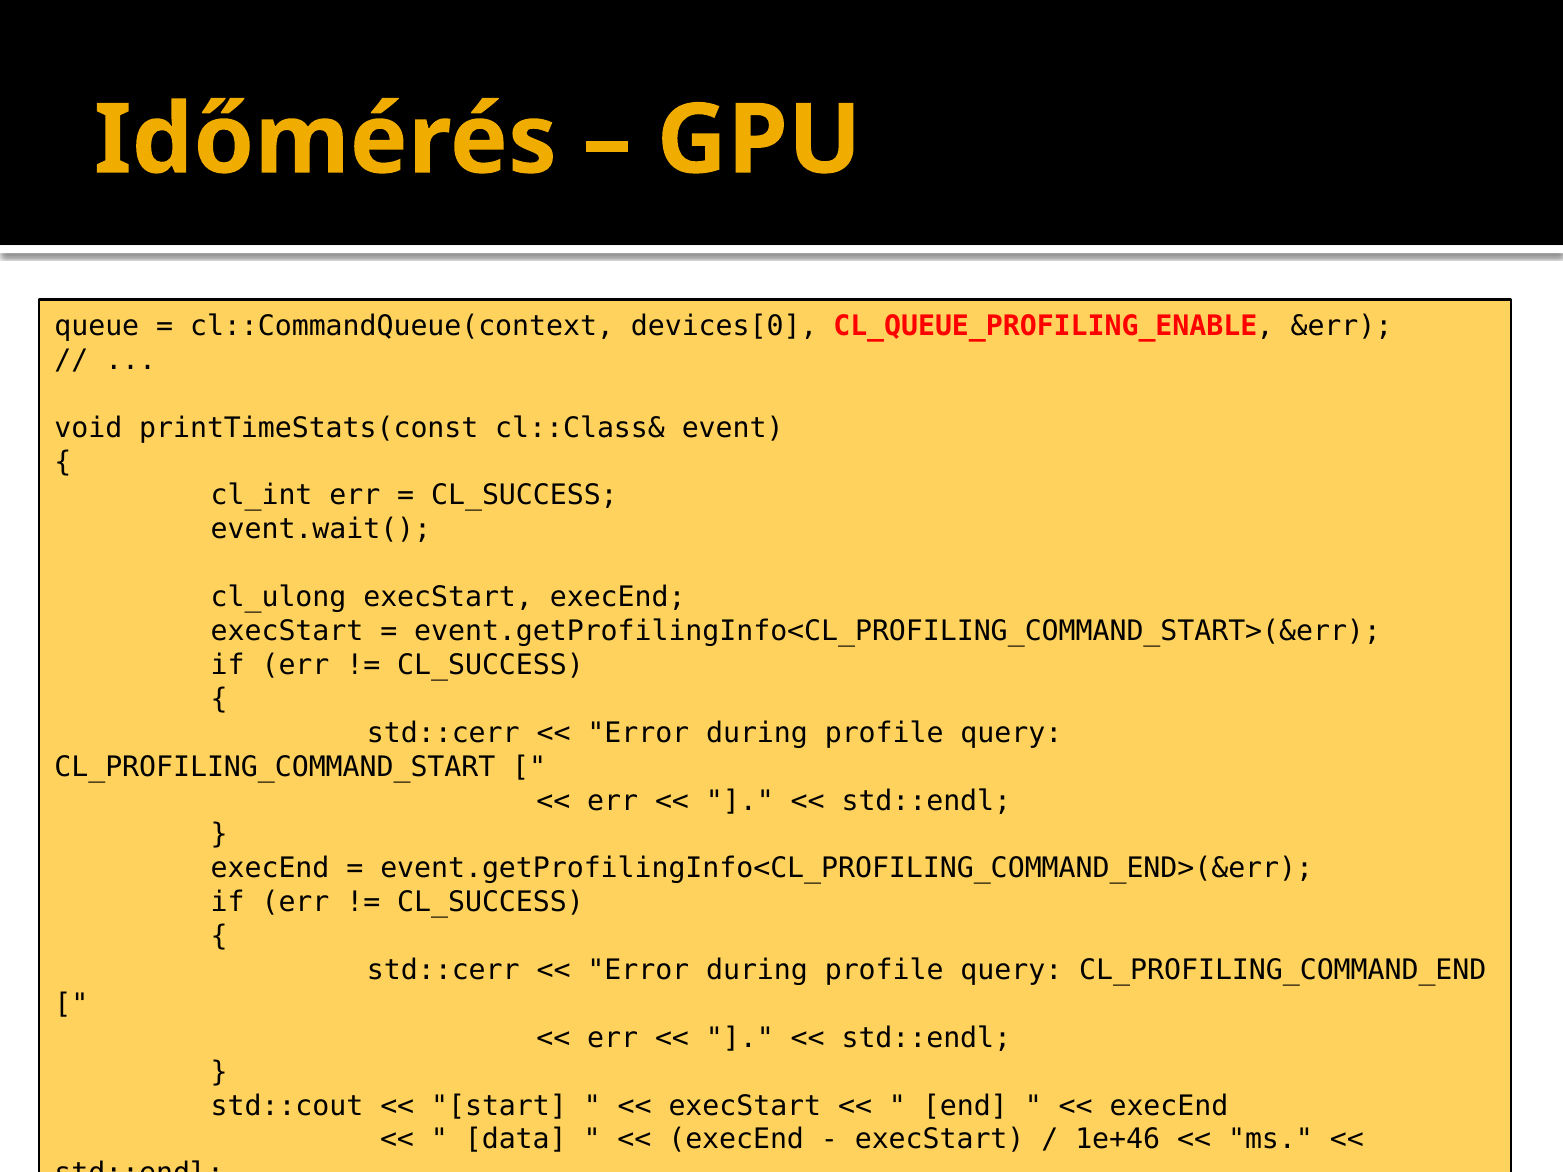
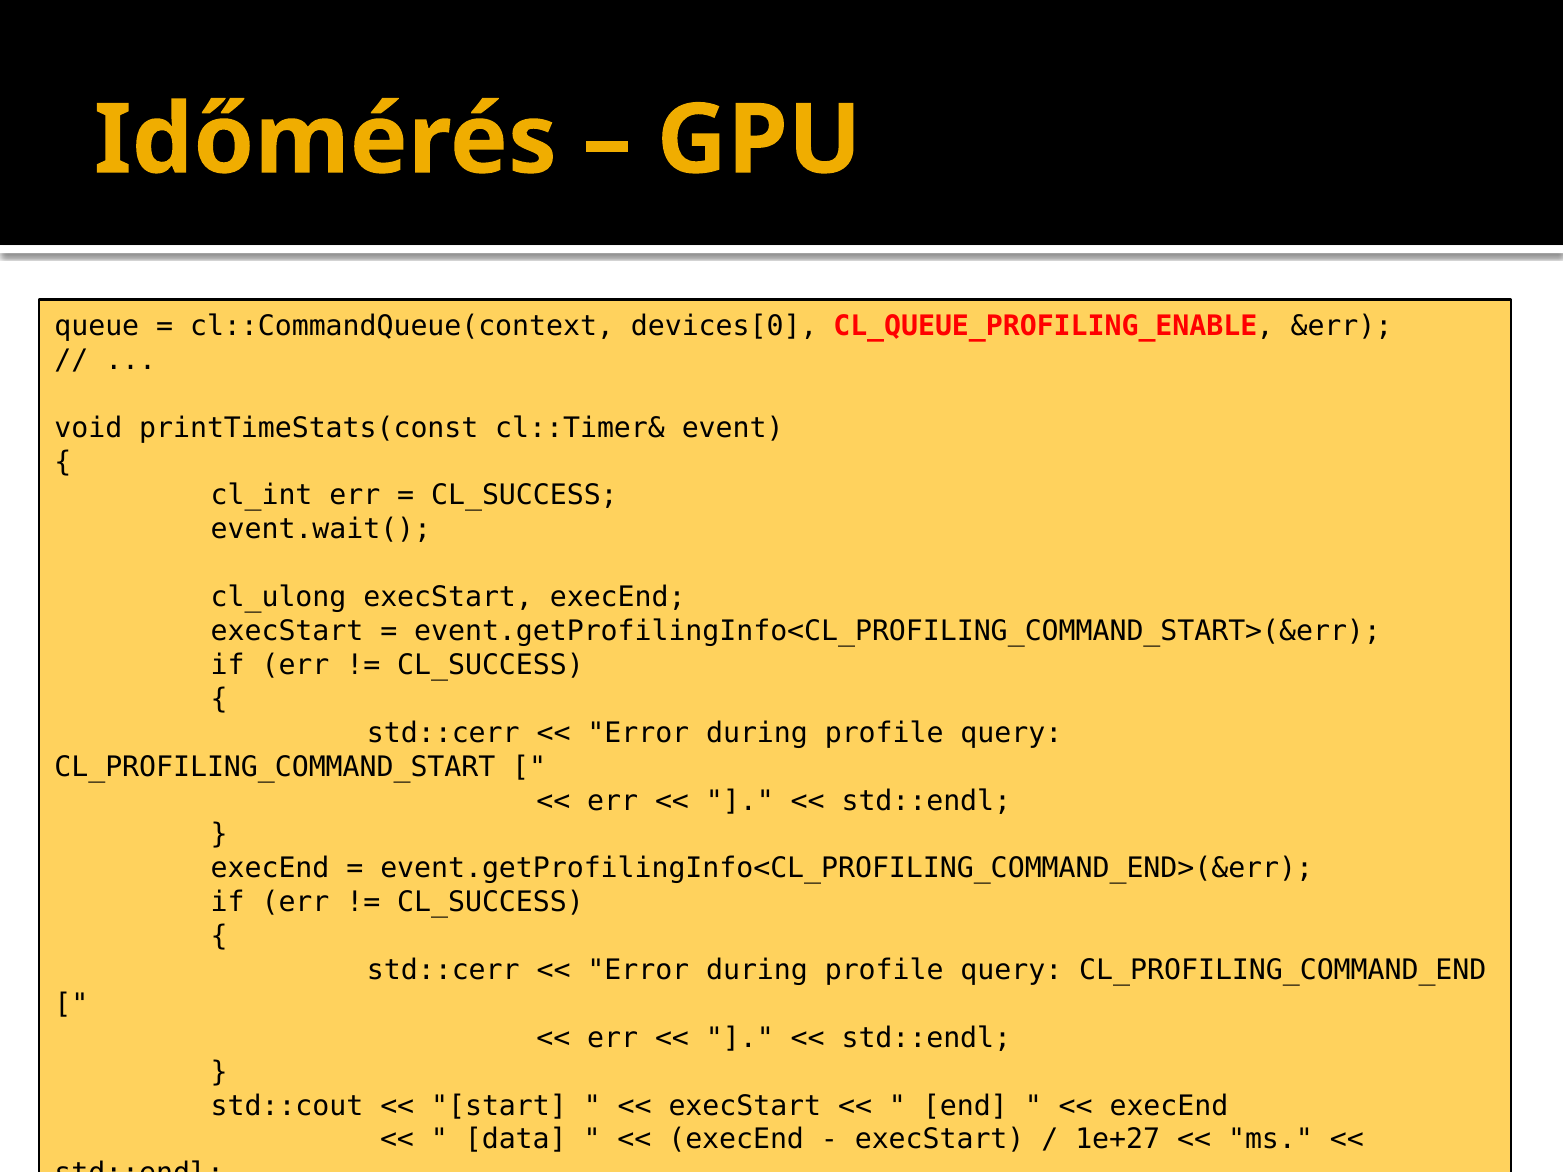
cl::Class&: cl::Class& -> cl::Timer& (580, 428)
1e+46: 1e+46 -> 1e+27 (1118, 1140)
